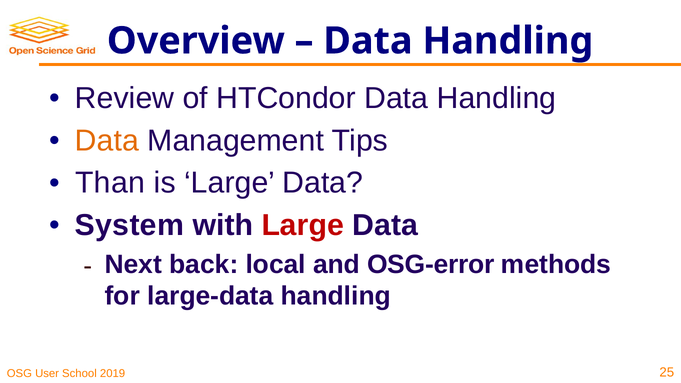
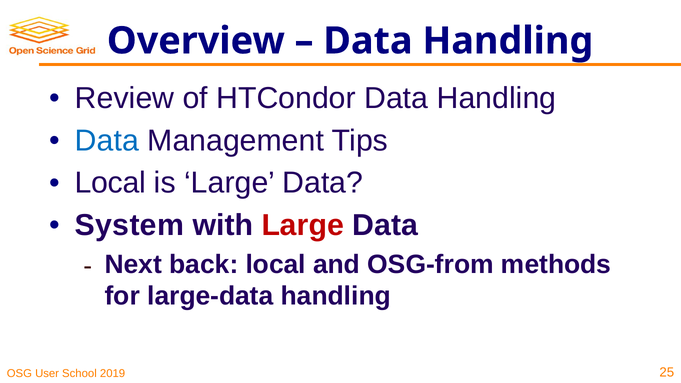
Data colour: orange -> blue (107, 141)
Than: Than -> Local (110, 183)
OSG-error: OSG-error -> OSG-from (431, 264)
